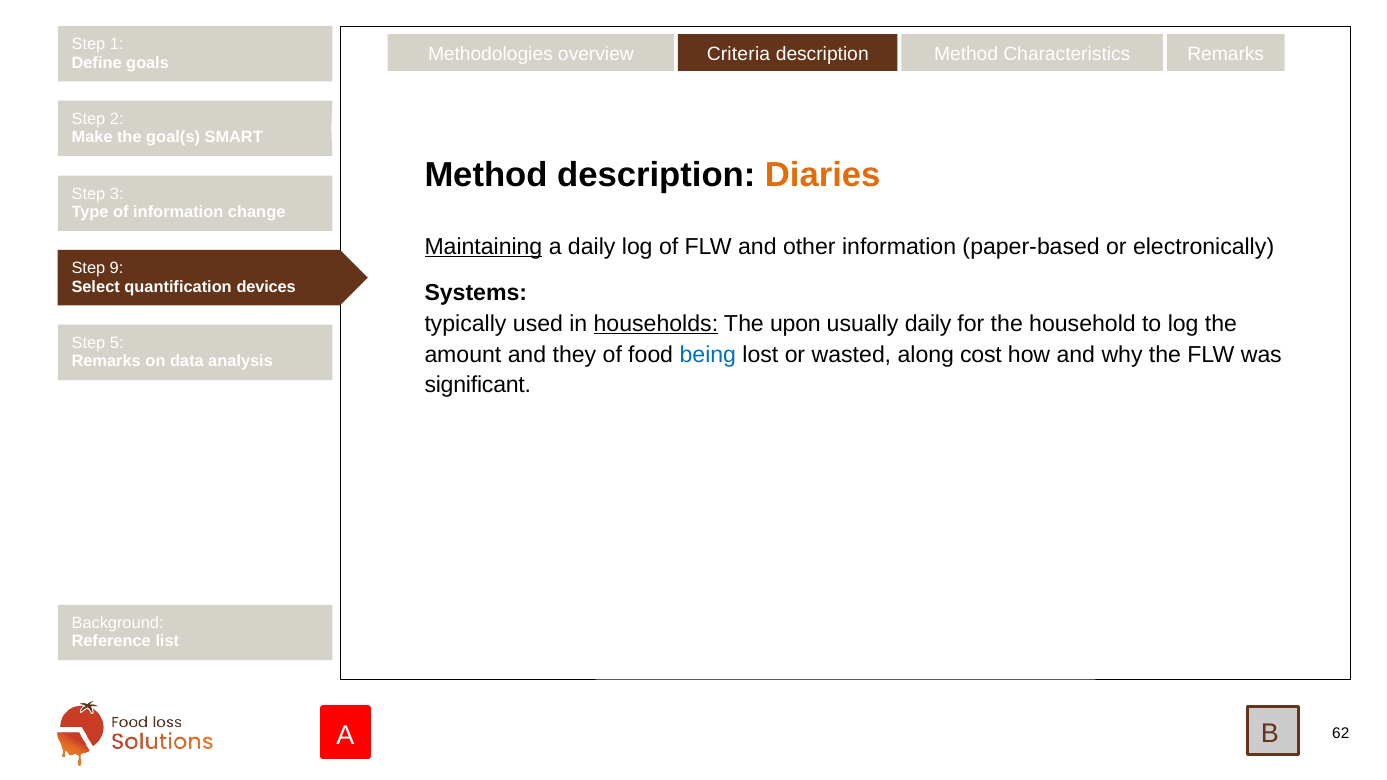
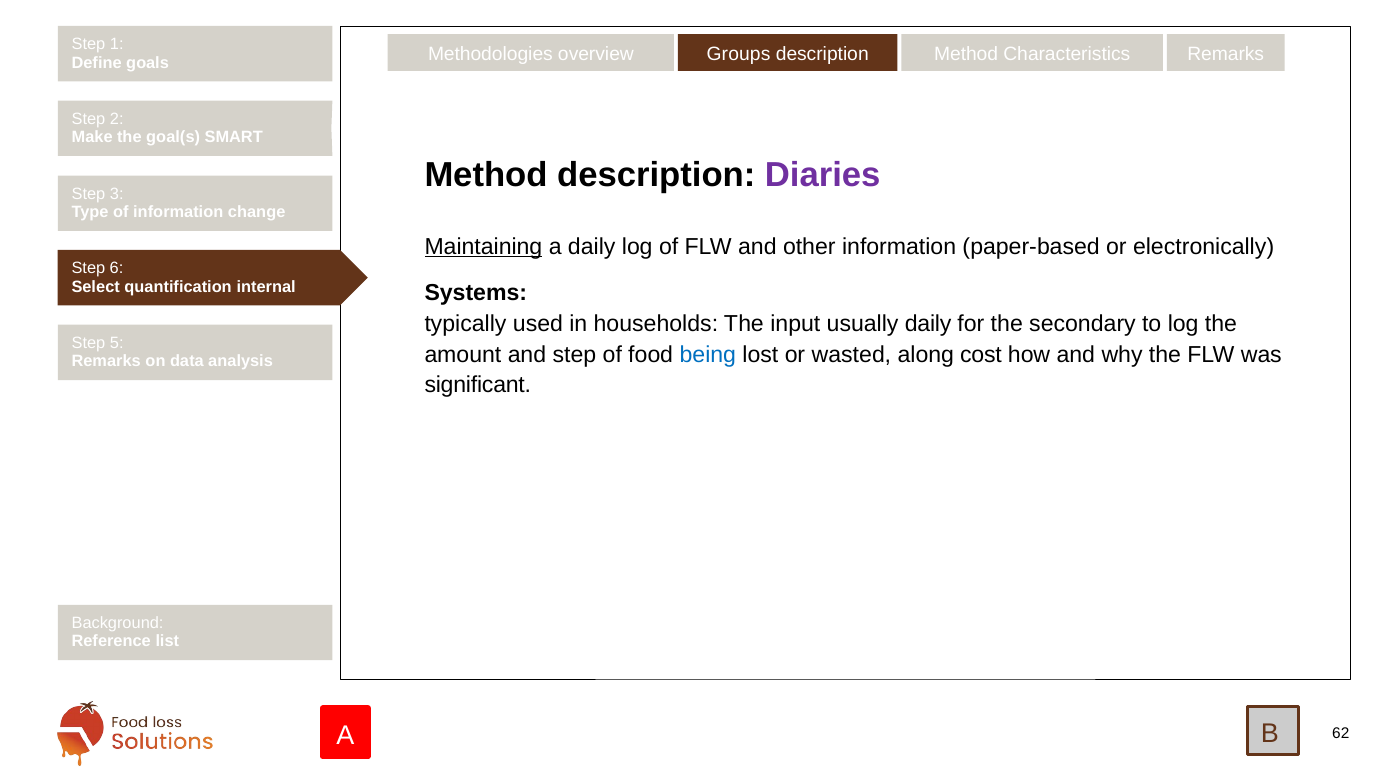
Criteria: Criteria -> Groups (739, 54)
Diaries colour: orange -> purple (823, 175)
9: 9 -> 6 (117, 268)
devices: devices -> internal (266, 287)
households underline: present -> none (656, 324)
upon: upon -> input (795, 324)
household: household -> secondary (1082, 324)
and they: they -> step (574, 355)
